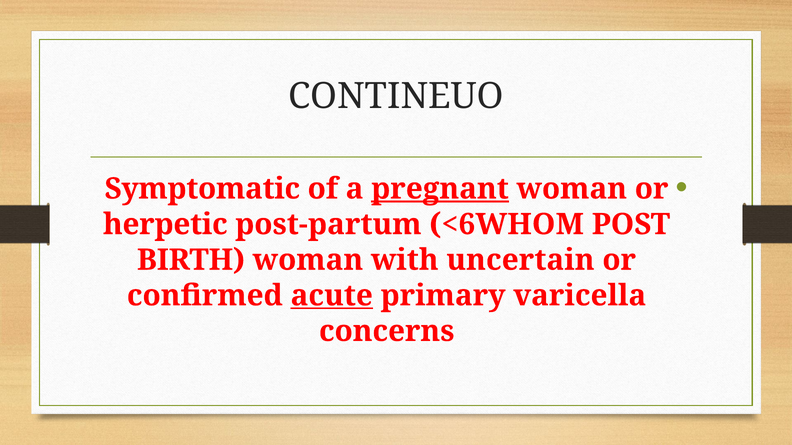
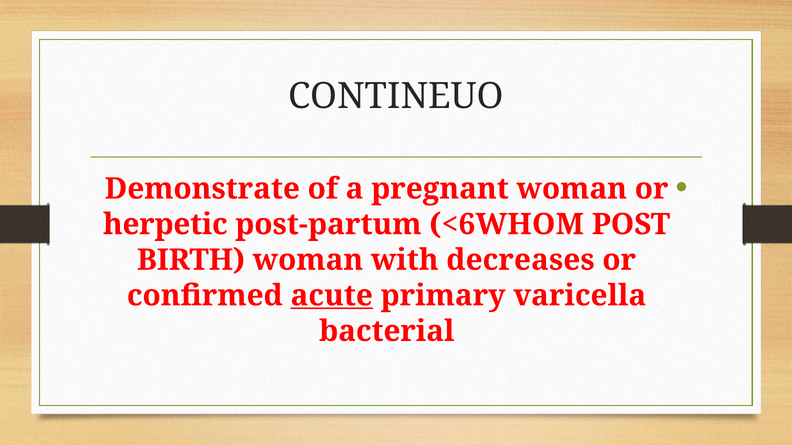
Symptomatic: Symptomatic -> Demonstrate (202, 189)
pregnant underline: present -> none (440, 189)
uncertain: uncertain -> decreases (520, 260)
concerns: concerns -> bacterial (387, 332)
